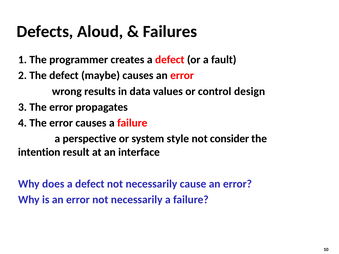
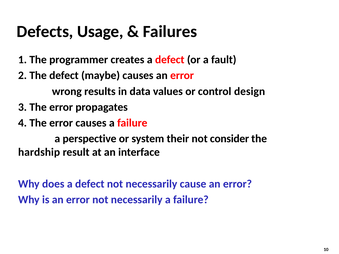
Aloud: Aloud -> Usage (100, 31)
style: style -> their (178, 139)
intention: intention -> hardship (39, 152)
